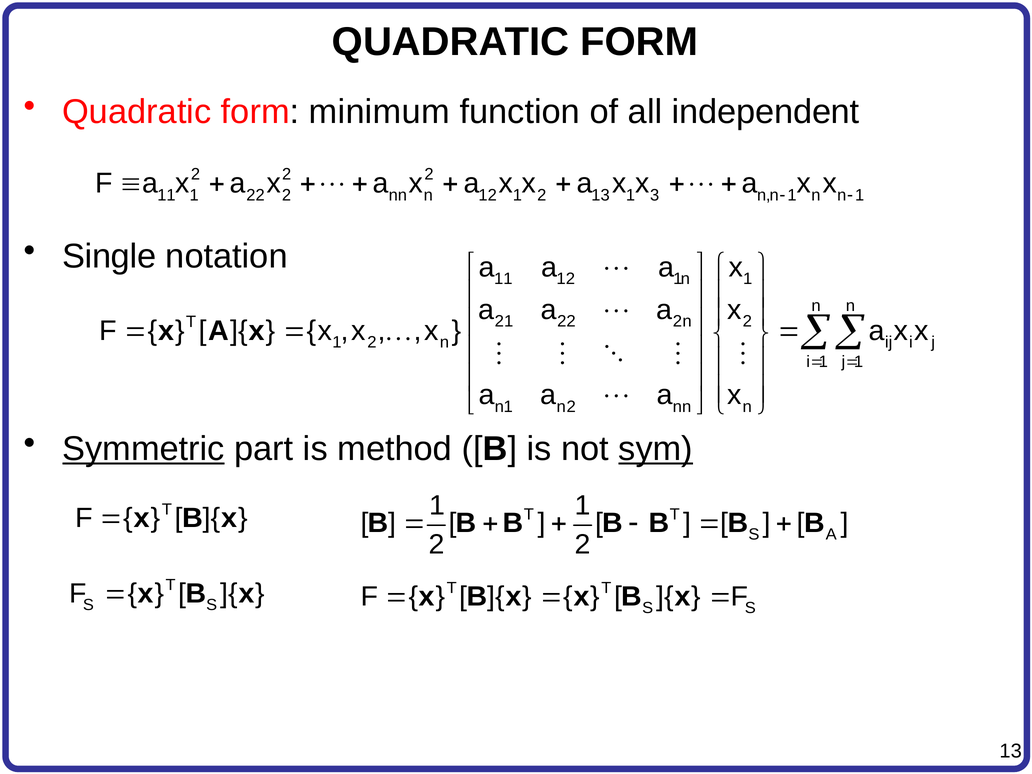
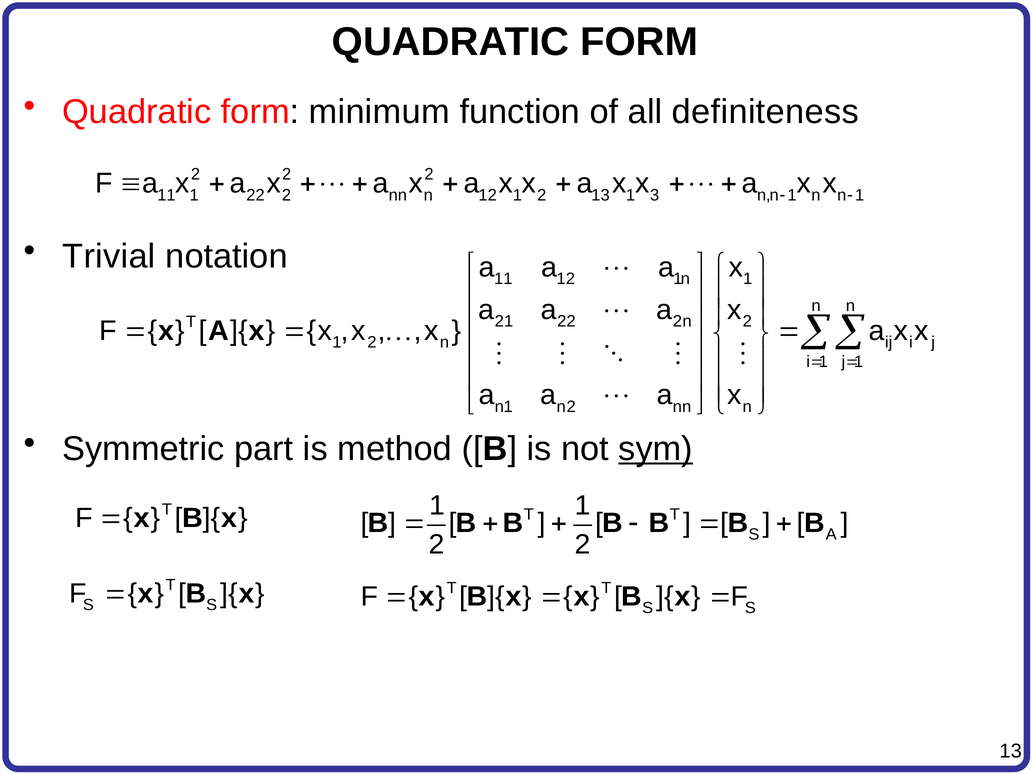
independent: independent -> definiteness (765, 112)
Single: Single -> Trivial (109, 256)
Symmetric underline: present -> none (143, 449)
